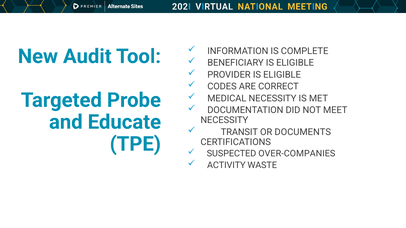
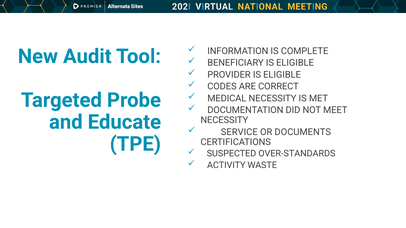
TRANSIT: TRANSIT -> SERVICE (239, 132)
OVER-COMPANIES: OVER-COMPANIES -> OVER-STANDARDS (297, 154)
